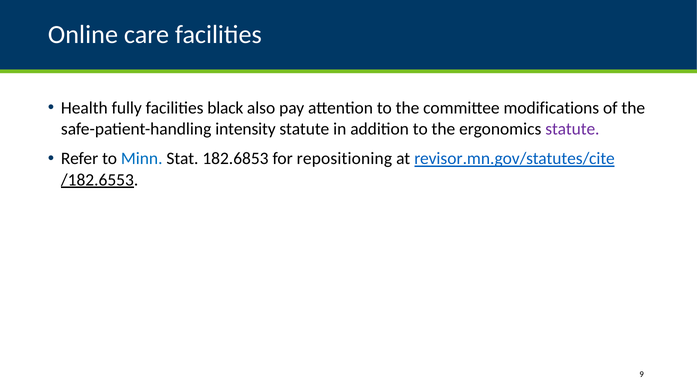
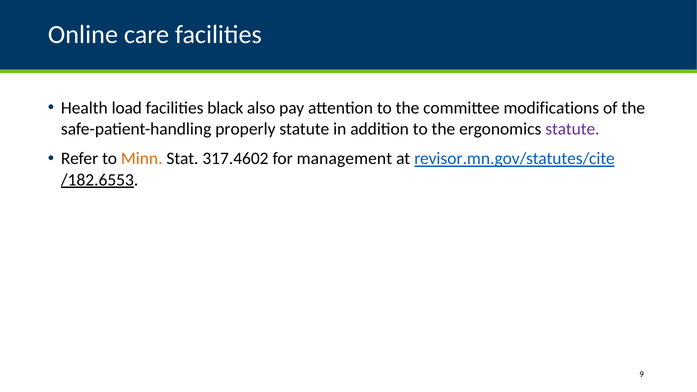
fully: fully -> load (127, 108)
intensity: intensity -> properly (245, 129)
Minn colour: blue -> orange (142, 159)
182.6853: 182.6853 -> 317.4602 (235, 159)
repositioning: repositioning -> management (344, 159)
